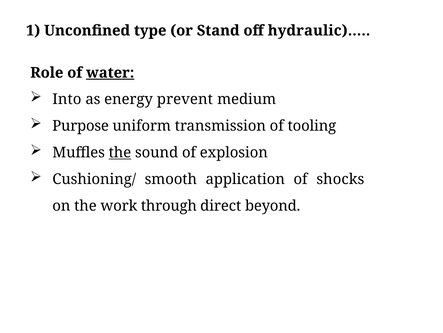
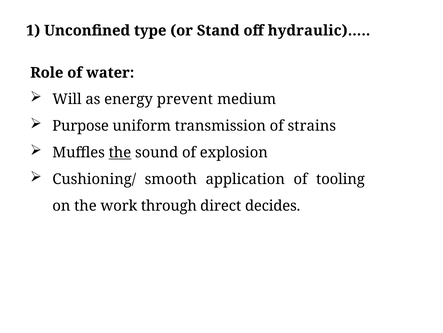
water underline: present -> none (110, 73)
Into: Into -> Will (67, 99)
tooling: tooling -> strains (312, 126)
shocks: shocks -> tooling (340, 179)
beyond: beyond -> decides (273, 205)
